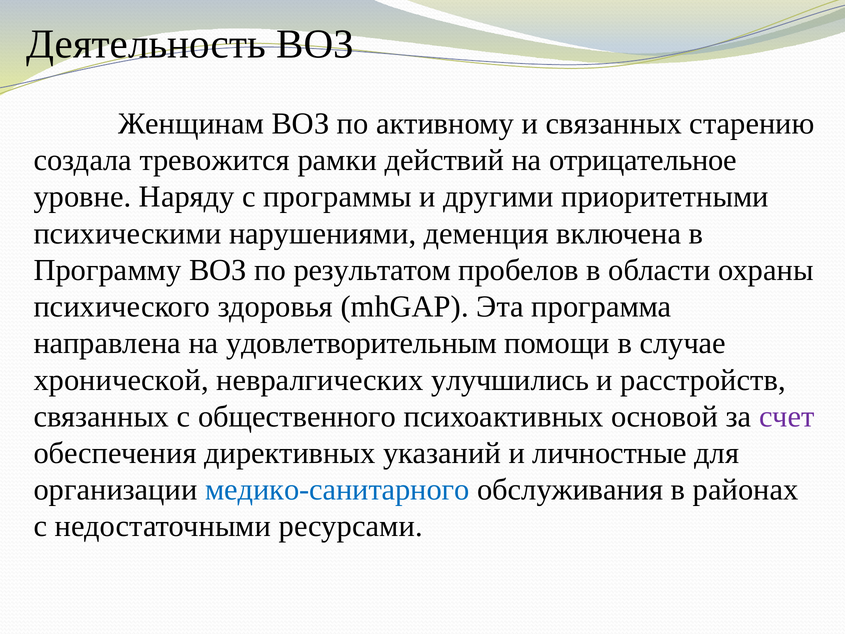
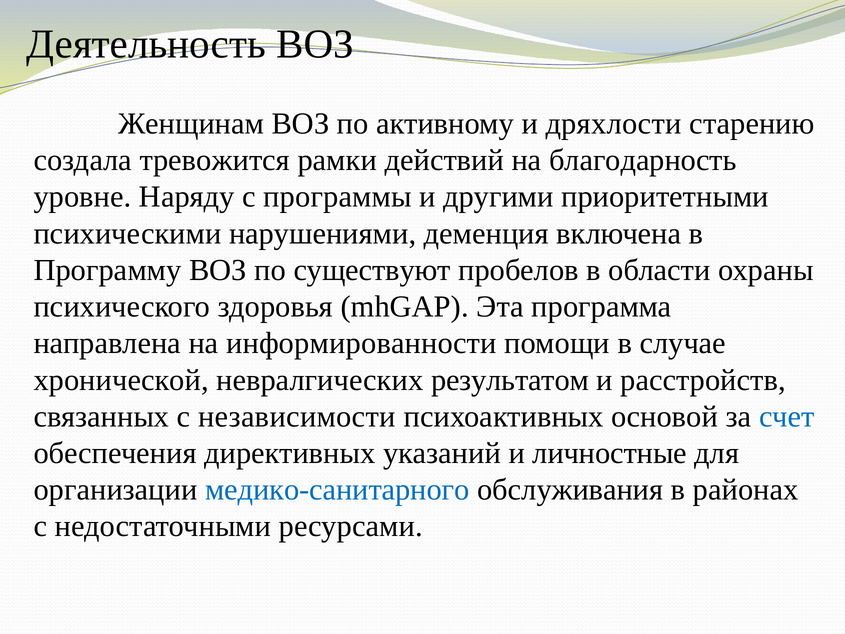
и связанных: связанных -> дряхлости (614, 124)
отрицательное: отрицательное -> благодарность (643, 160)
результатом: результатом -> существуют (372, 270)
удовлетворительным: удовлетворительным -> информированности (361, 343)
улучшились: улучшились -> результатом (510, 380)
общественного: общественного -> независимости (297, 416)
счет colour: purple -> blue (787, 416)
